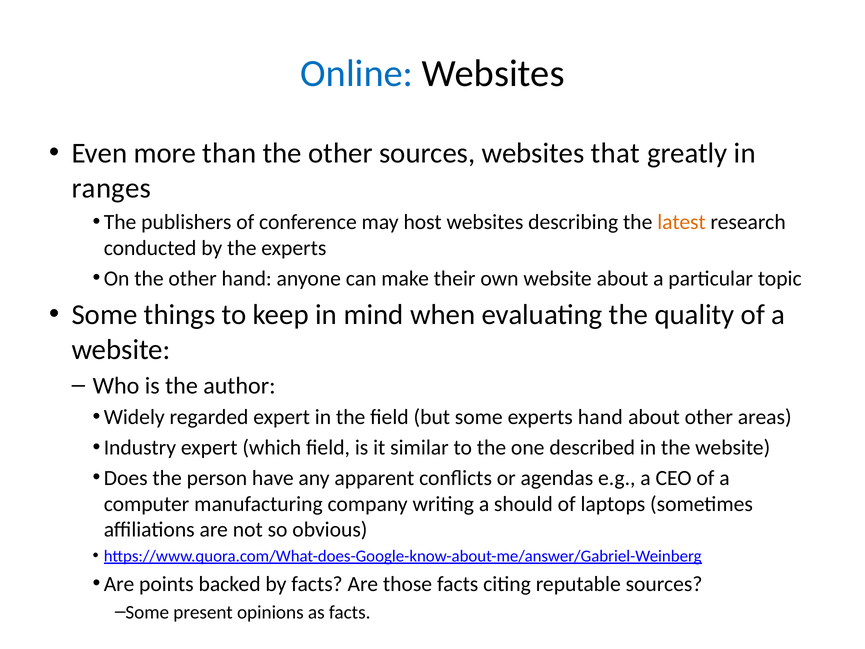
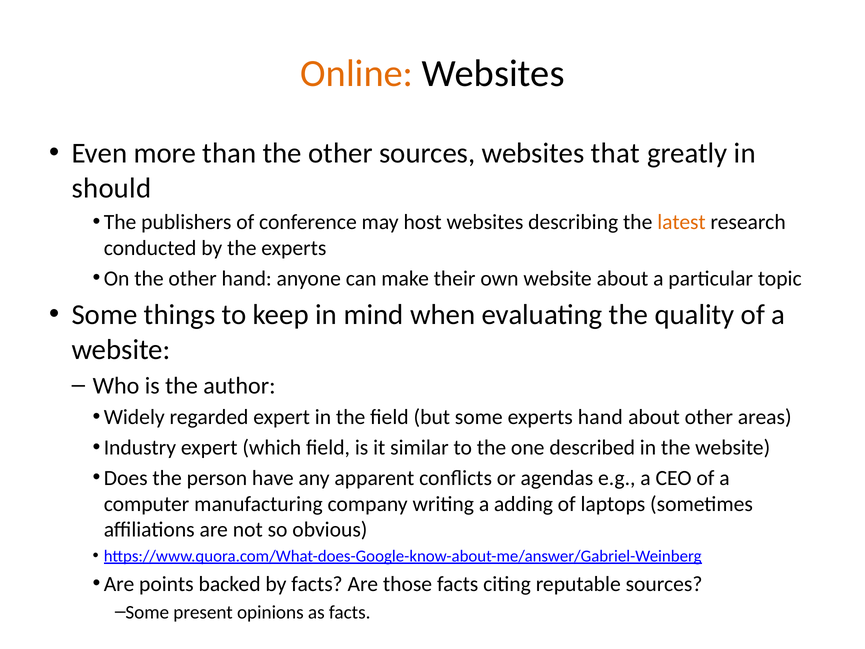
Online colour: blue -> orange (357, 73)
ranges: ranges -> should (111, 188)
should: should -> adding (523, 504)
